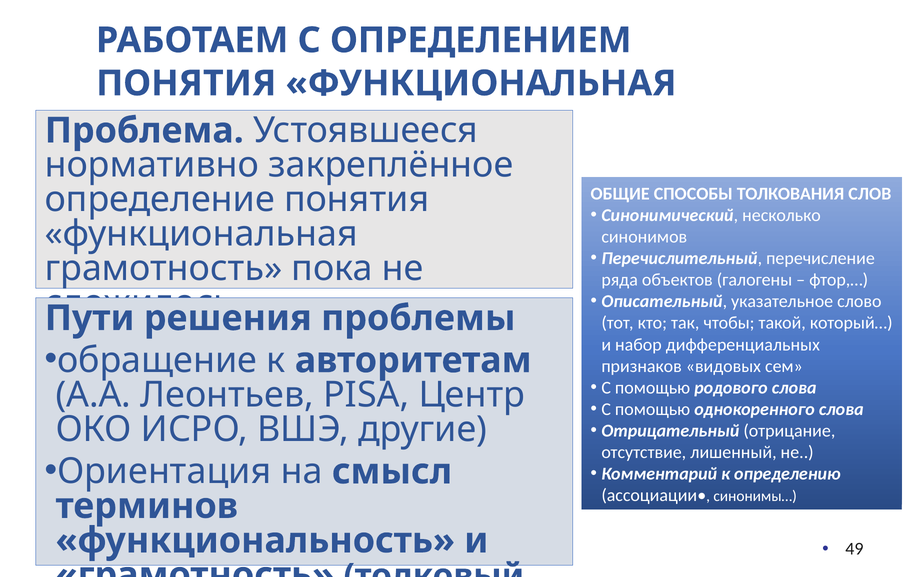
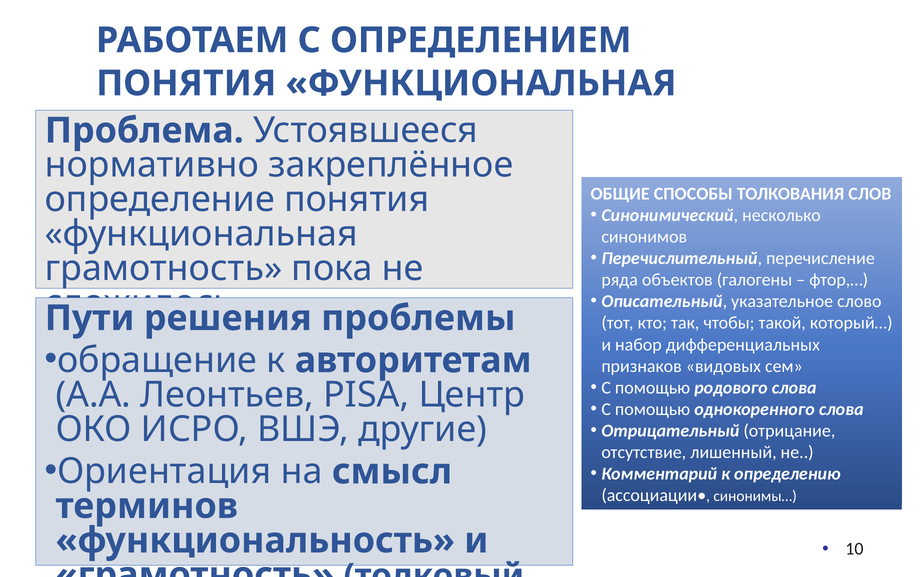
49: 49 -> 10 (854, 548)
